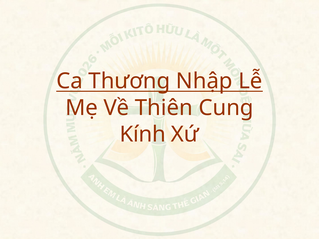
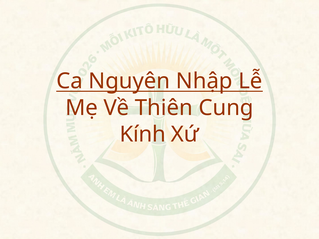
Thương: Thương -> Nguyên (129, 81)
